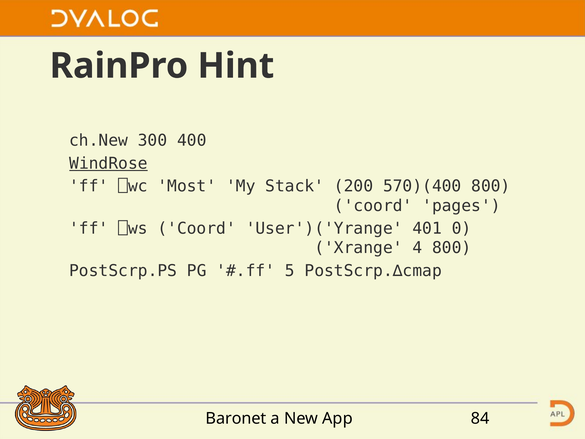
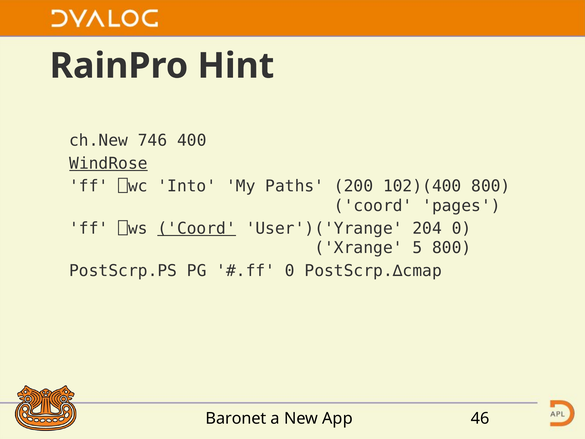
300: 300 -> 746 (153, 141)
Most: Most -> Into (187, 186)
Stack: Stack -> Paths (295, 186)
570)(400: 570)(400 -> 102)(400 (422, 186)
Coord underline: none -> present (197, 228)
401: 401 -> 204 (427, 228)
4: 4 -> 5 (417, 248)
5: 5 -> 0 (290, 271)
84: 84 -> 46 (480, 418)
